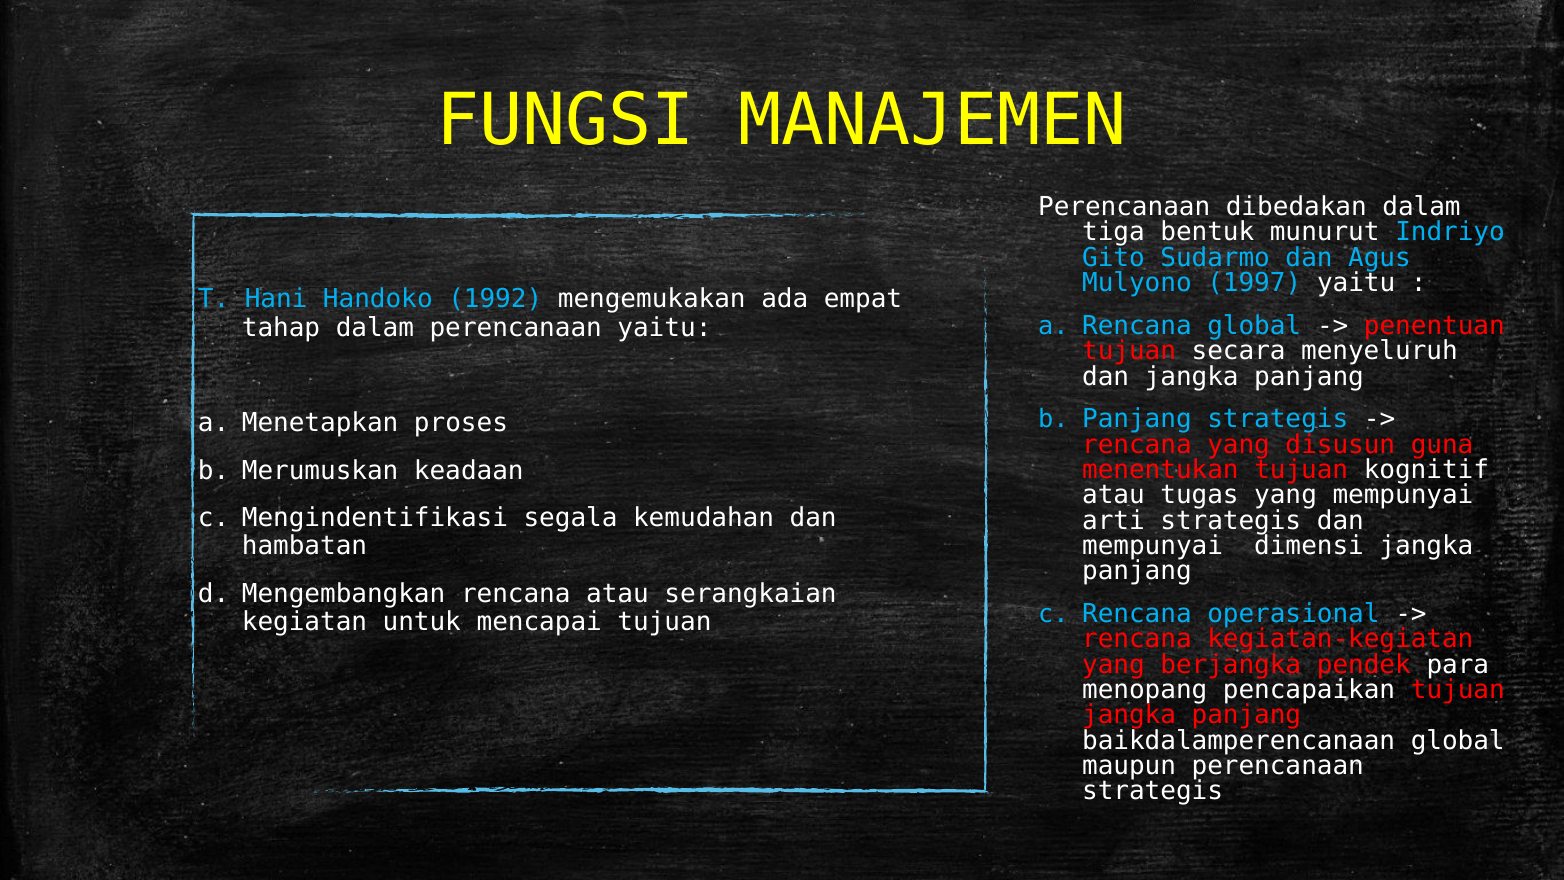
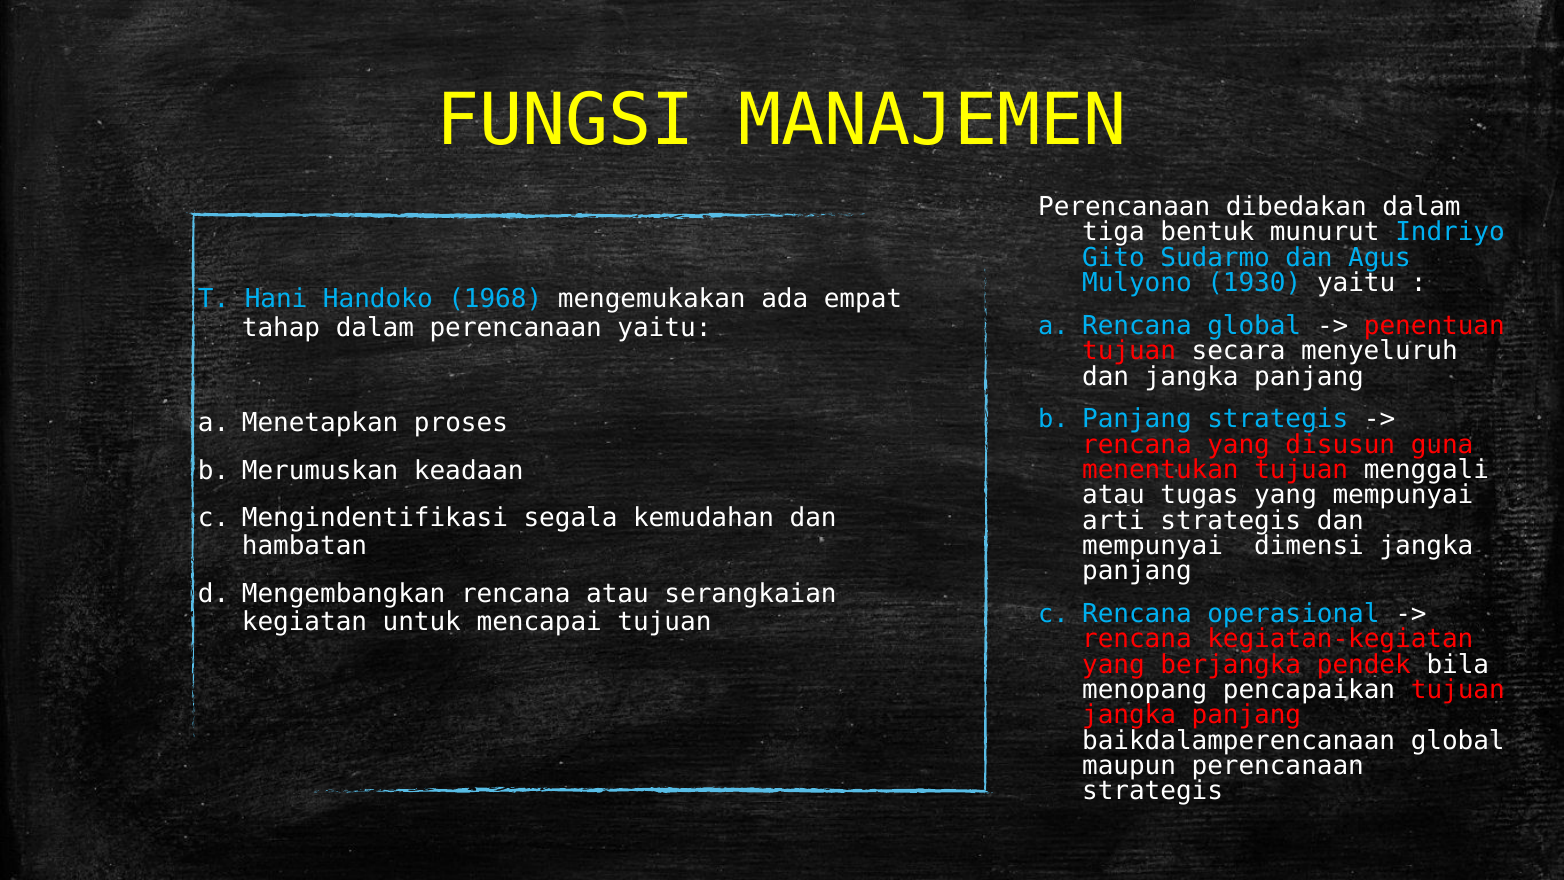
1997: 1997 -> 1930 (1254, 283)
1992: 1992 -> 1968 (495, 299)
kognitif: kognitif -> menggali (1426, 470)
para: para -> bila (1458, 665)
